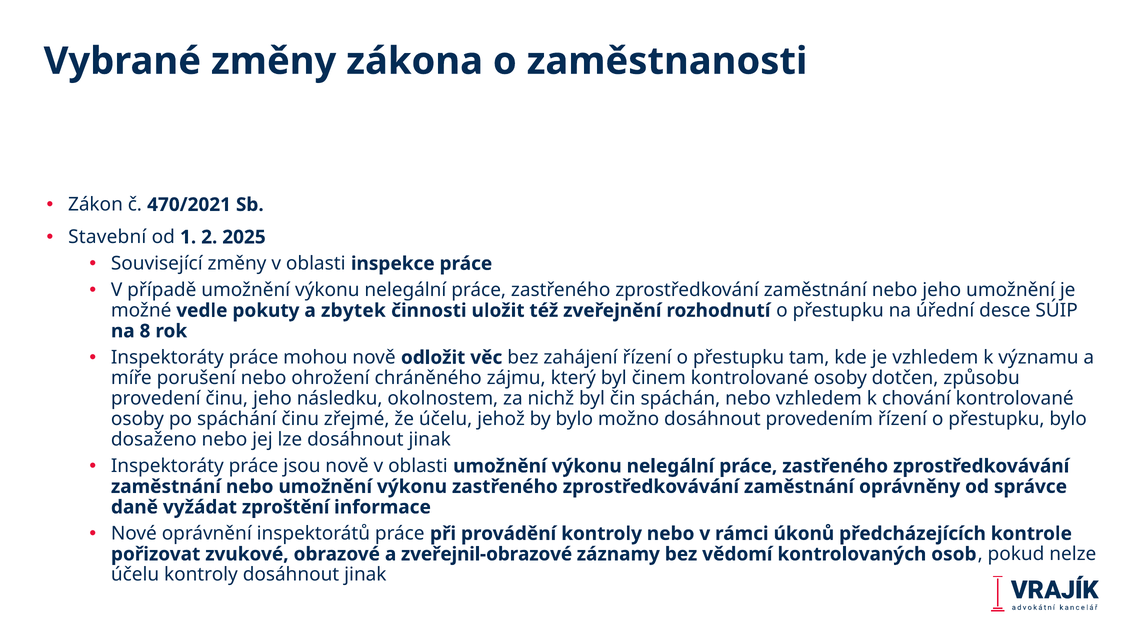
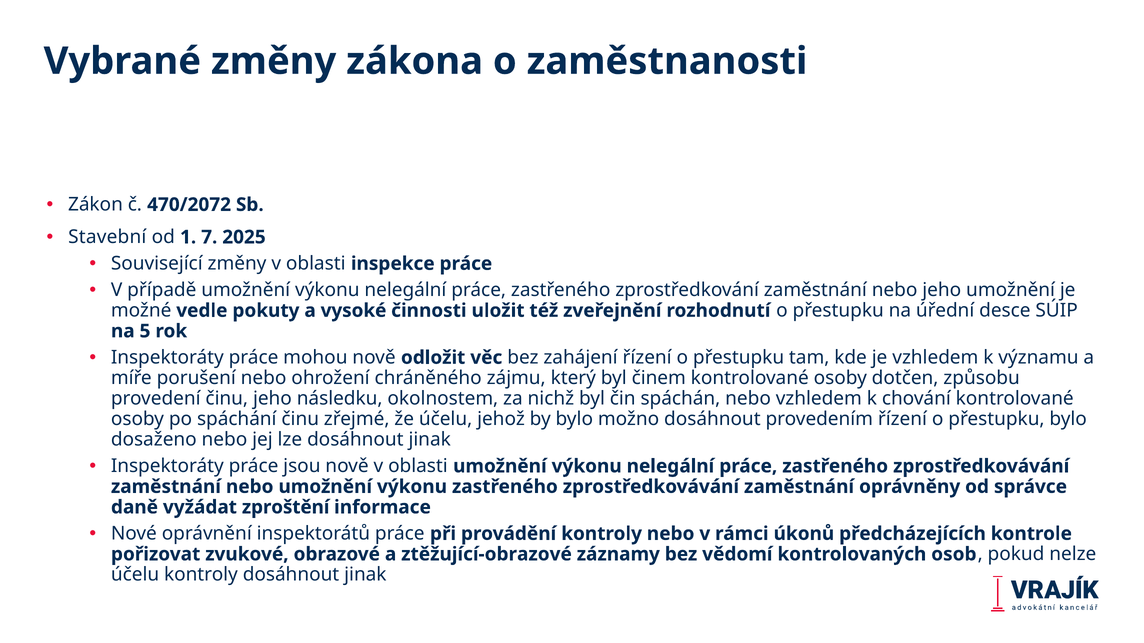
470/2021: 470/2021 -> 470/2072 (189, 205)
2: 2 -> 7 (209, 237)
zbytek: zbytek -> vysoké (354, 311)
8: 8 -> 5 (145, 331)
zveřejnil-obrazové: zveřejnil-obrazové -> ztěžující-obrazové (486, 555)
